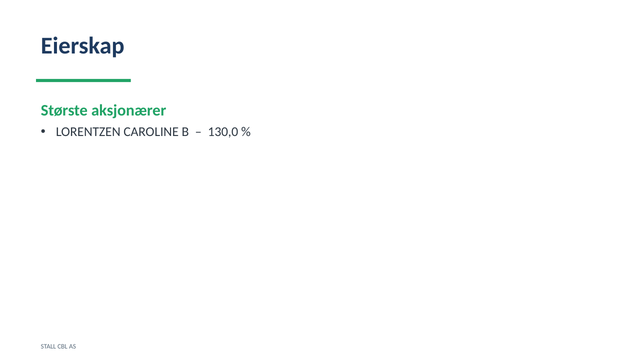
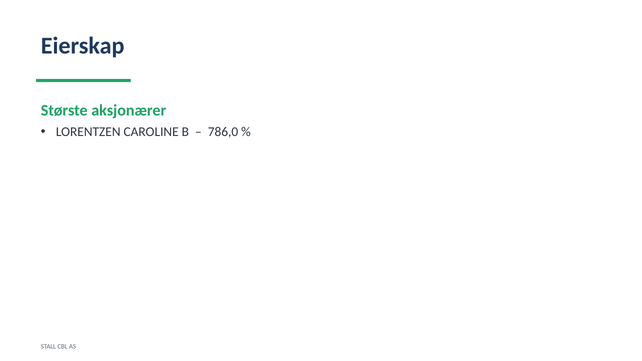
130,0: 130,0 -> 786,0 (223, 132)
